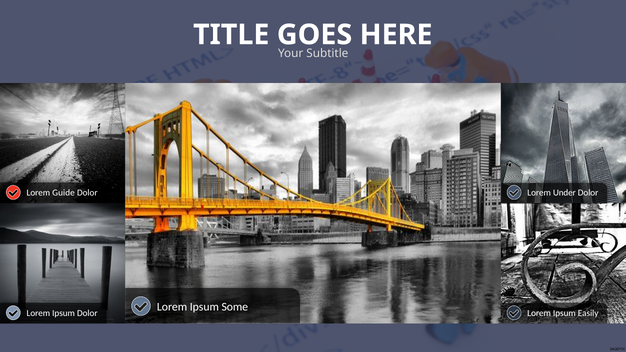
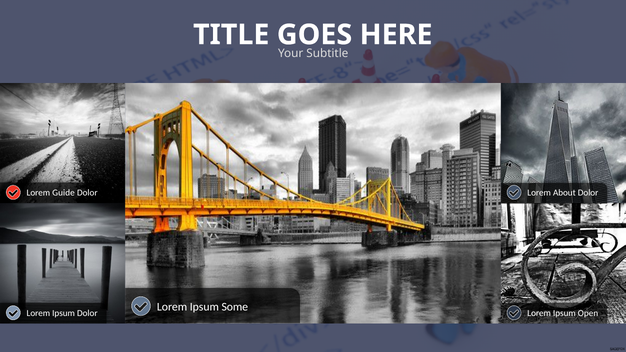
Under: Under -> About (564, 193)
Easily: Easily -> Open (588, 313)
